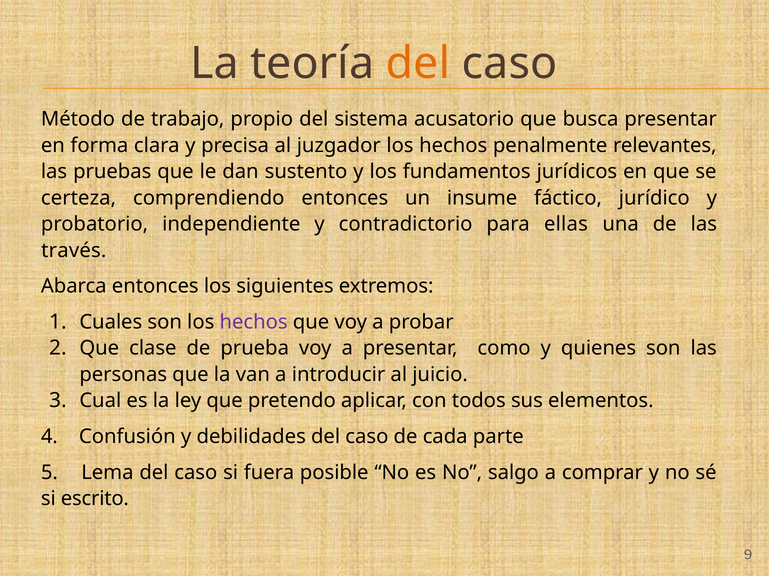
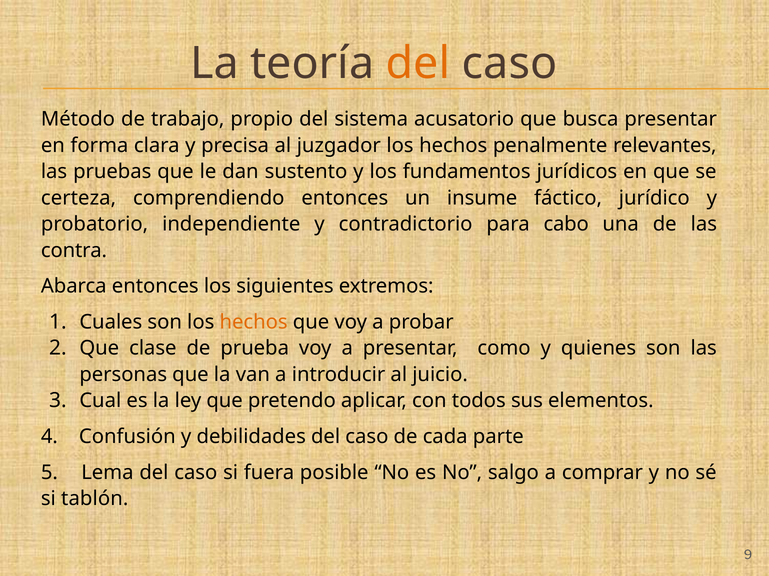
ellas: ellas -> cabo (566, 224)
través: través -> contra (74, 251)
hechos colour: purple -> orange (254, 322)
escrito: escrito -> tablón (95, 499)
